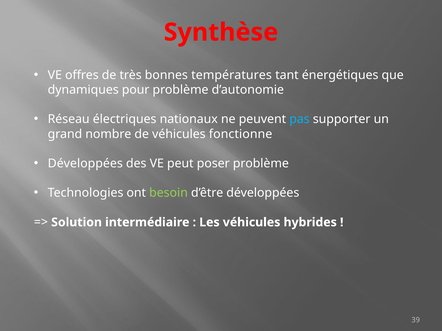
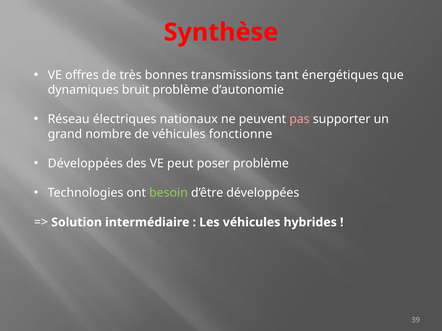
températures: températures -> transmissions (232, 75)
pour: pour -> bruit (136, 90)
pas colour: light blue -> pink (300, 119)
